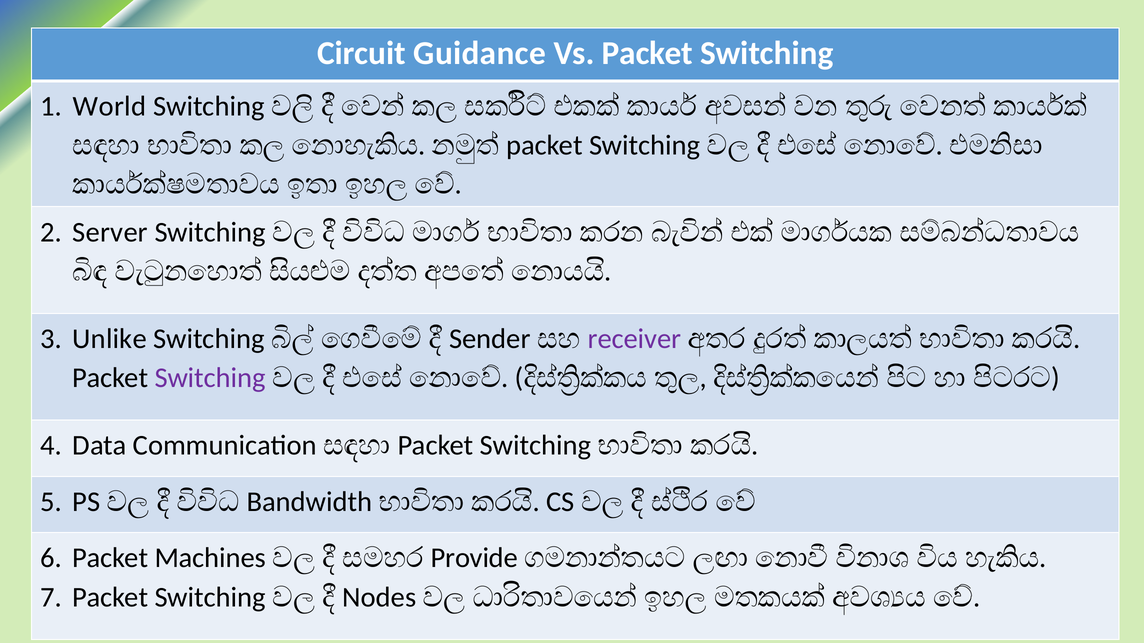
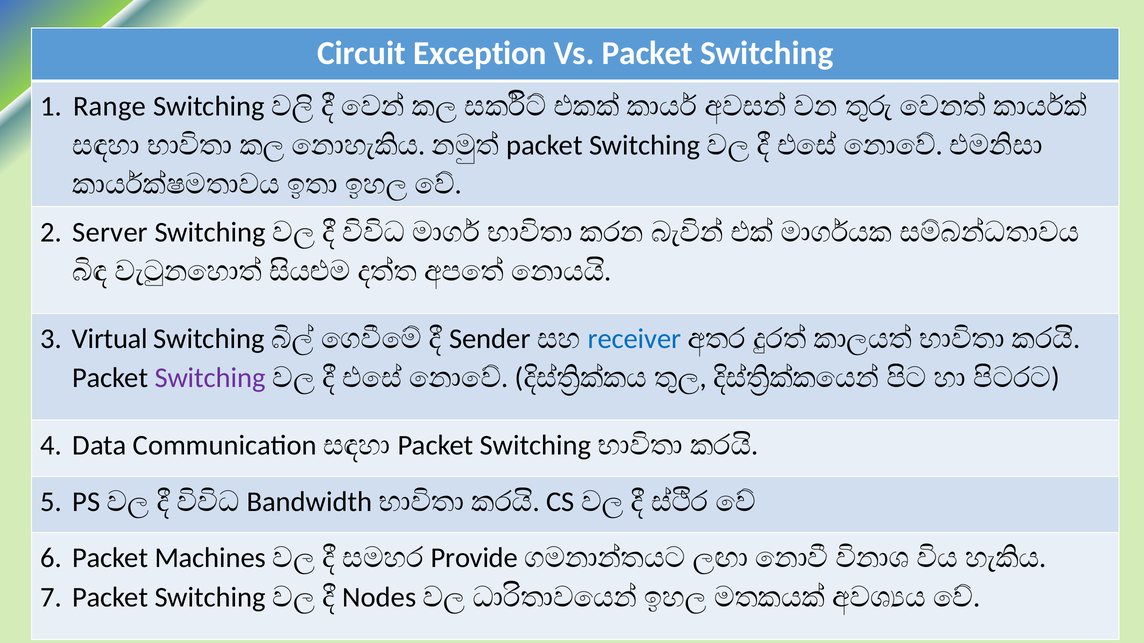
Guidance: Guidance -> Exception (480, 53)
World: World -> Range (110, 107)
Unlike: Unlike -> Virtual (110, 339)
receiver colour: purple -> blue (634, 339)
